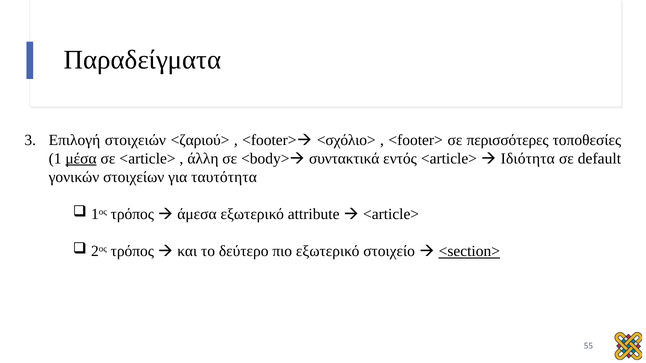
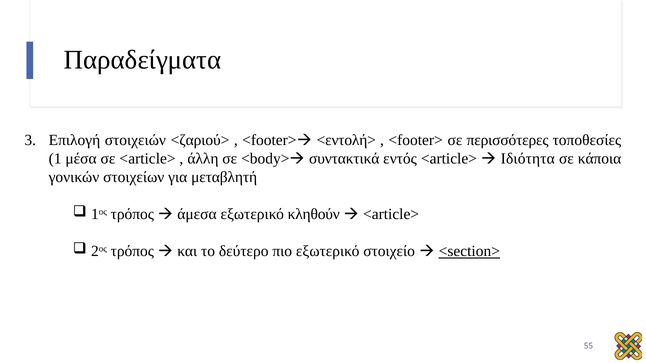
<σχόλιο>: <σχόλιο> -> <εντολή> (346, 140)
μέσα underline: present -> none (81, 159)
default: default -> κάποια (599, 159)
ταυτότητα: ταυτότητα -> μεταβλητή (224, 177)
attribute: attribute -> κληθούν (314, 214)
